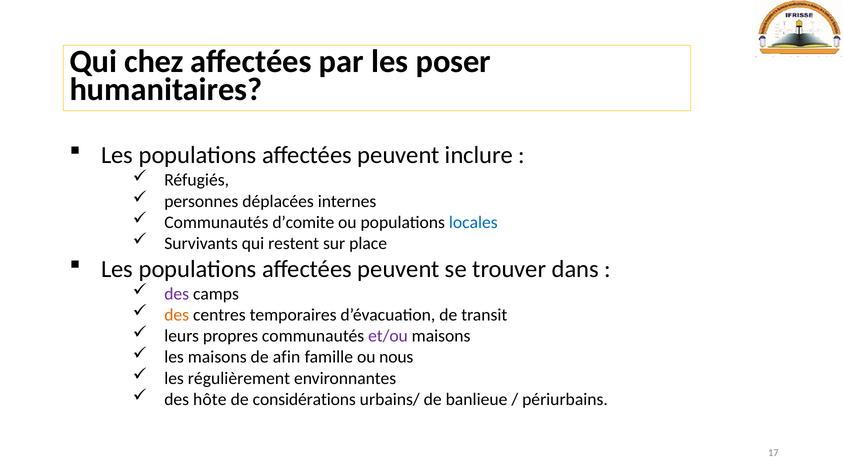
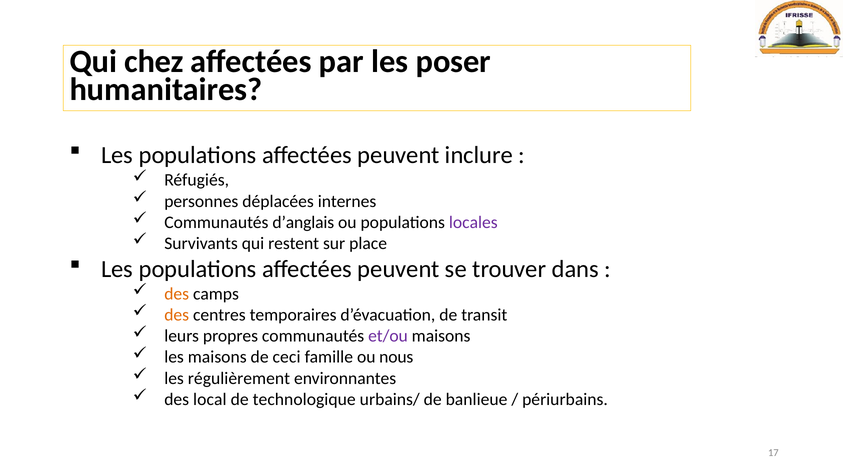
d’comite: d’comite -> d’anglais (303, 222)
locales colour: blue -> purple (473, 222)
des colour: purple -> orange (177, 294)
afin: afin -> ceci (287, 357)
hôte: hôte -> local (210, 399)
considérations: considérations -> technologique (304, 399)
